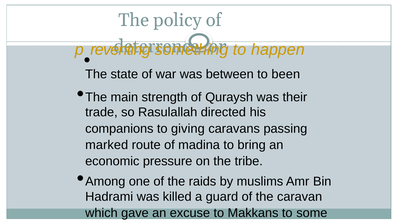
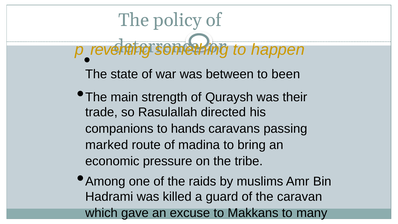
giving: giving -> hands (188, 129)
some: some -> many (312, 213)
